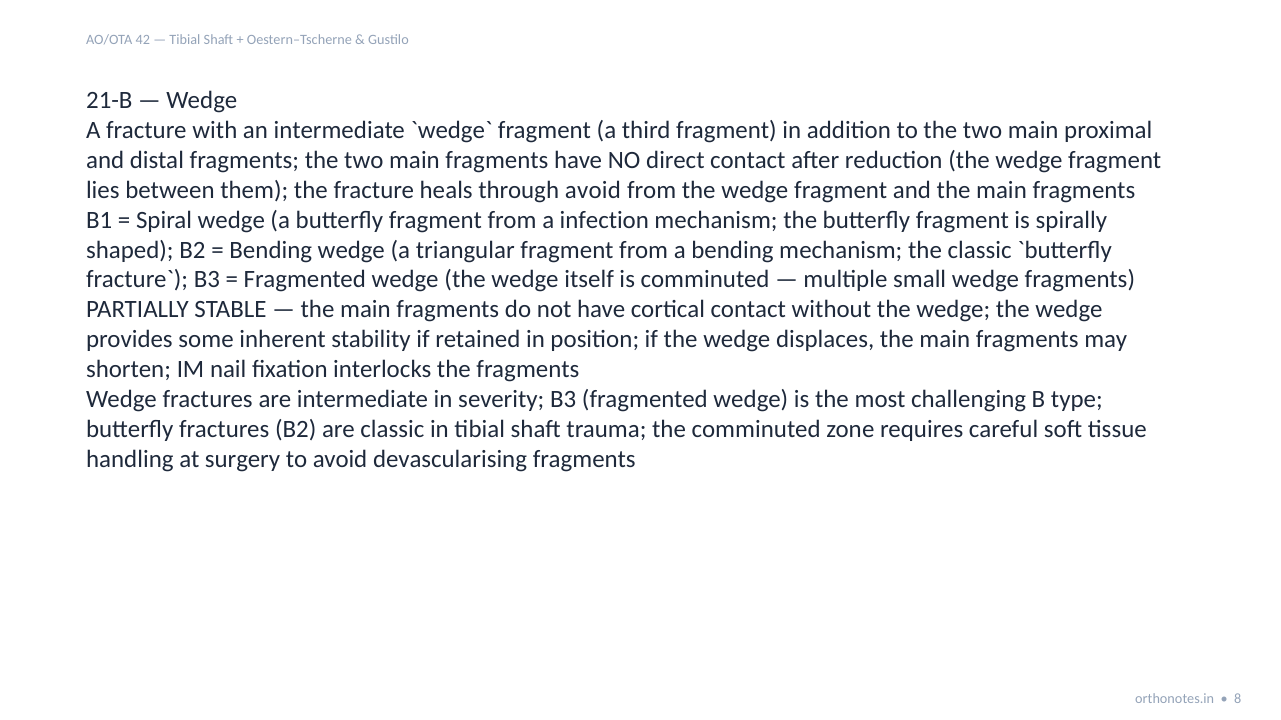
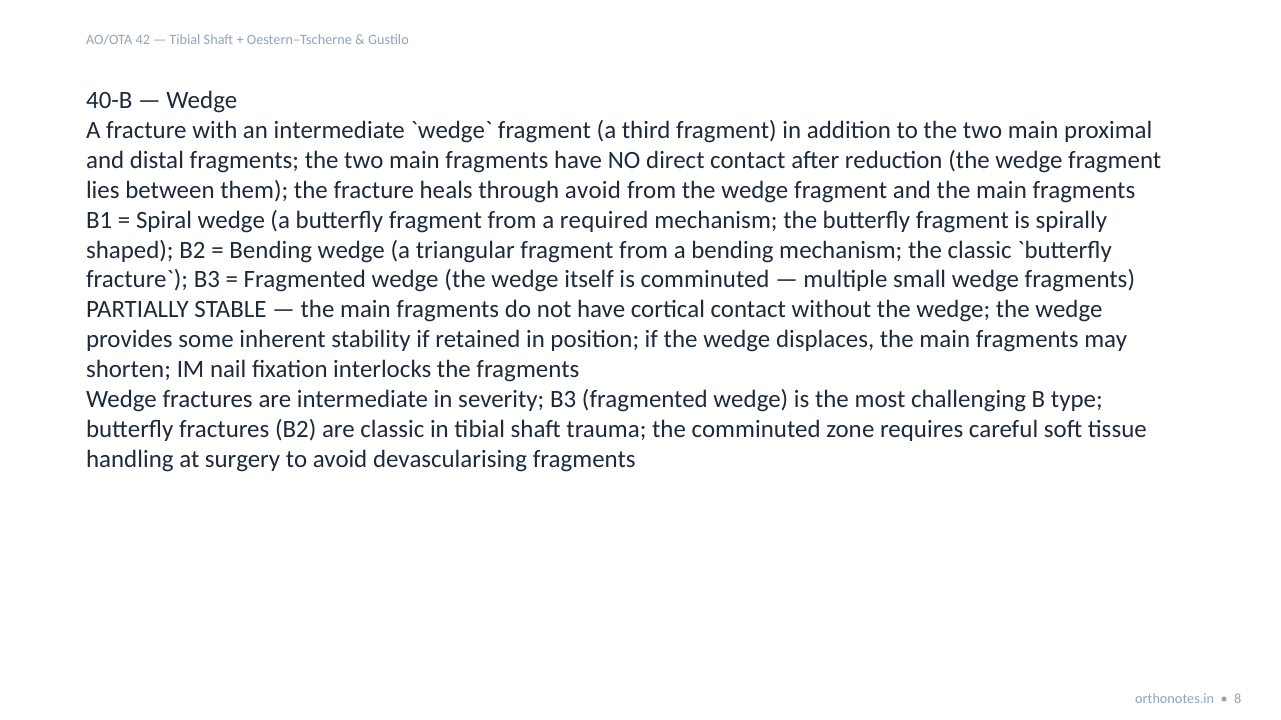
21-B: 21-B -> 40-B (109, 101)
infection: infection -> required (604, 220)
